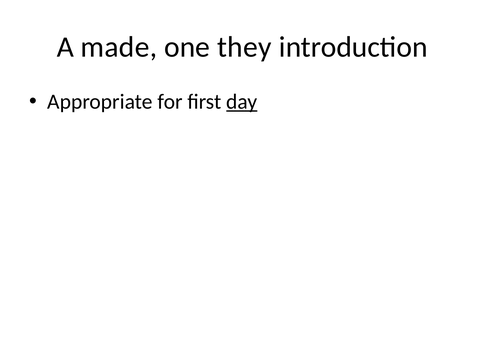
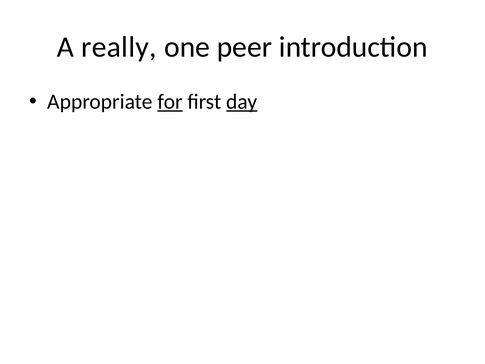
made: made -> really (119, 47)
they: they -> peer (244, 47)
for underline: none -> present (170, 102)
